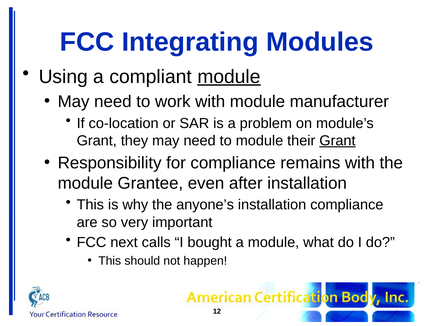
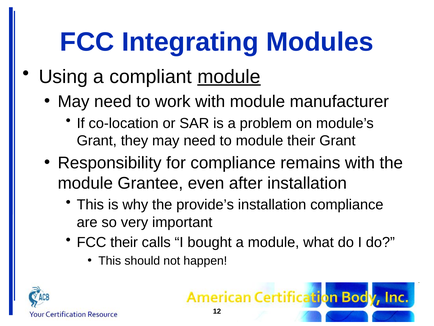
Grant underline: present -> none (337, 140)
anyone’s: anyone’s -> provide’s (205, 205)
FCC next: next -> their (124, 242)
